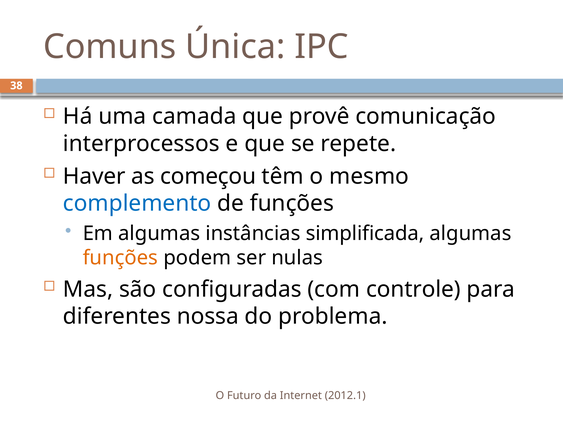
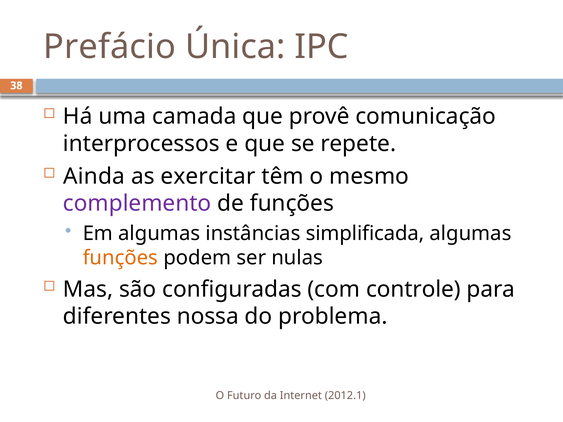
Comuns: Comuns -> Prefácio (110, 47)
Haver: Haver -> Ainda (94, 176)
começou: começou -> exercitar (208, 176)
complemento colour: blue -> purple (137, 204)
